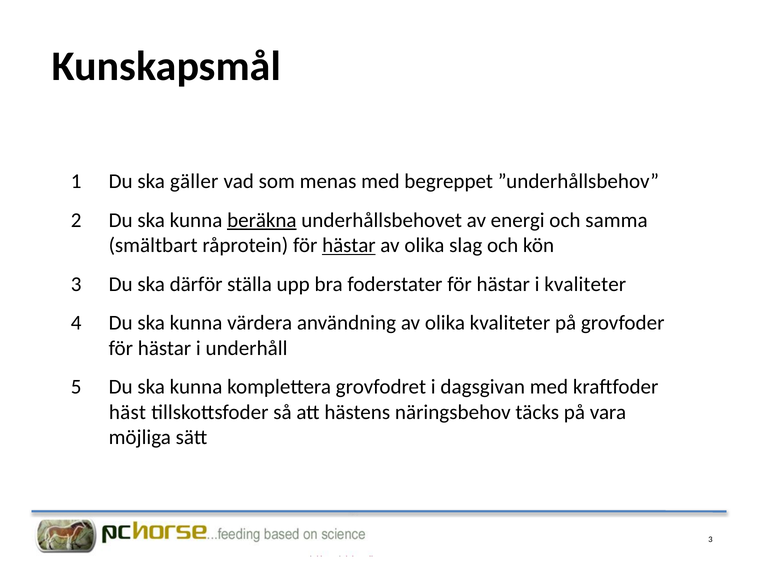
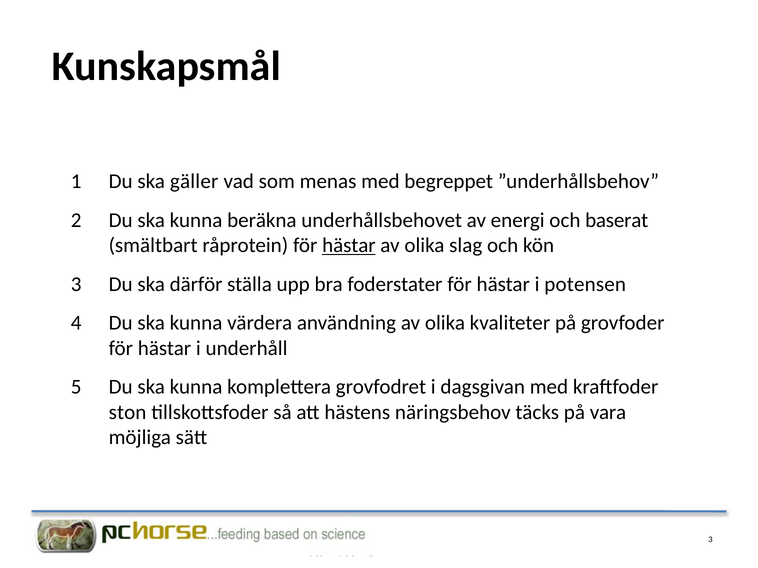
beräkna underline: present -> none (262, 220)
samma: samma -> baserat (617, 220)
i kvaliteter: kvaliteter -> potensen (585, 284)
häst: häst -> ston (128, 412)
